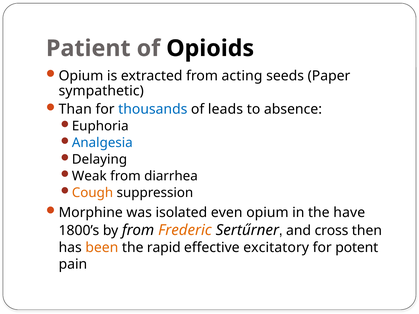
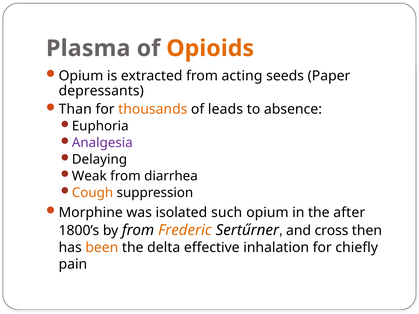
Patient: Patient -> Plasma (88, 48)
Opioids colour: black -> orange (210, 48)
sympathetic: sympathetic -> depressants (101, 91)
thousands colour: blue -> orange (153, 109)
Analgesia colour: blue -> purple (102, 143)
even: even -> such (227, 213)
have: have -> after (349, 213)
rapid: rapid -> delta (164, 248)
excitatory: excitatory -> inhalation (276, 248)
potent: potent -> chiefly (357, 248)
